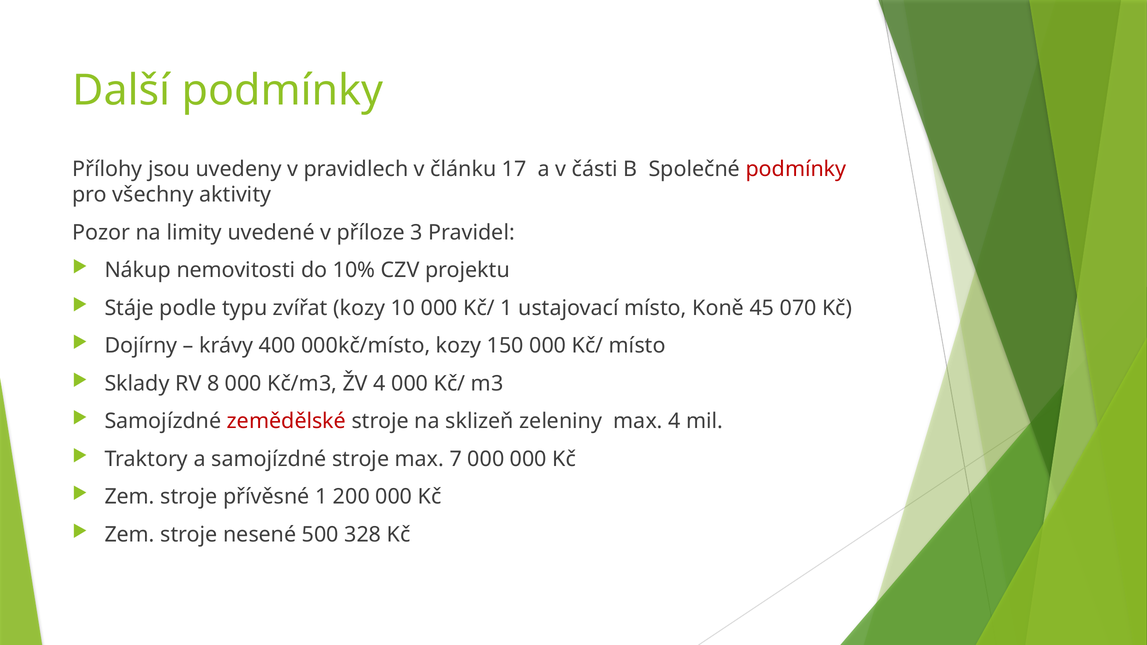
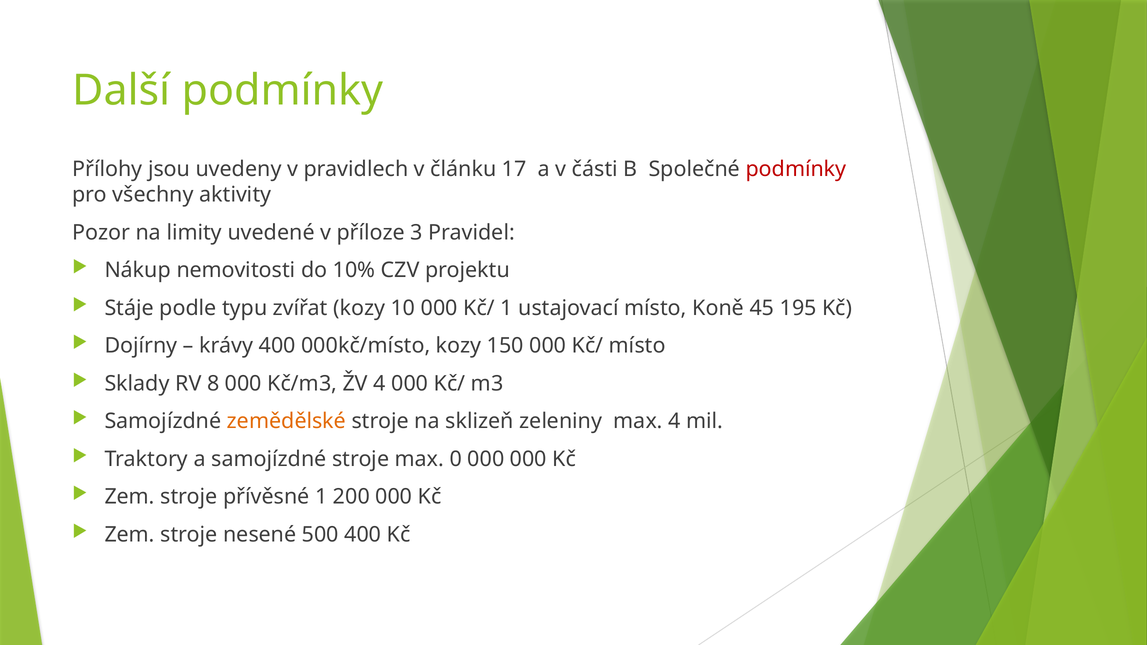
070: 070 -> 195 (798, 308)
zemědělské colour: red -> orange (286, 421)
7: 7 -> 0 (456, 459)
500 328: 328 -> 400 (363, 535)
